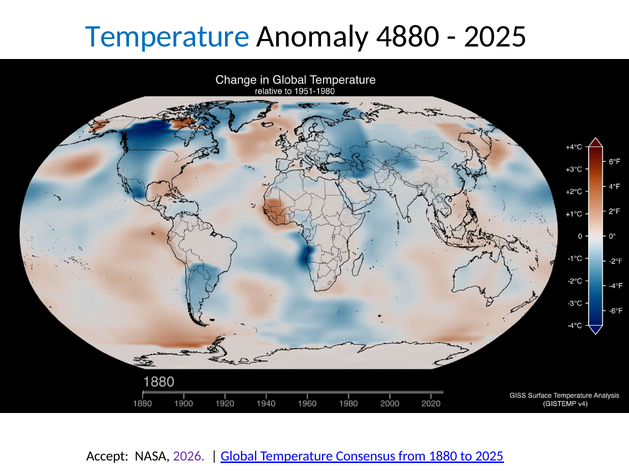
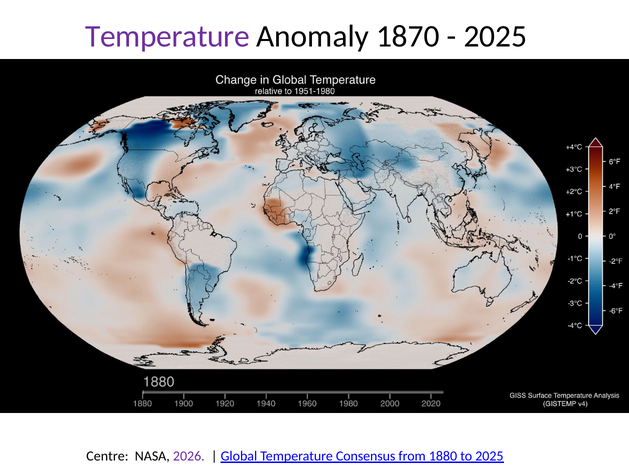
Temperature colour: blue -> purple (167, 36)
4880: 4880 -> 1870 (408, 36)
Accept: Accept -> Centre (107, 456)
